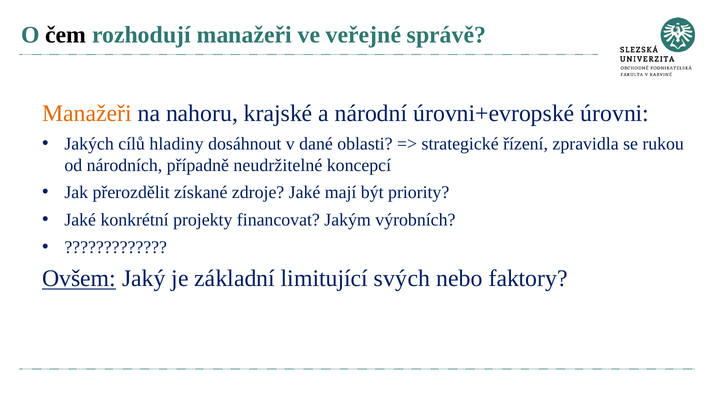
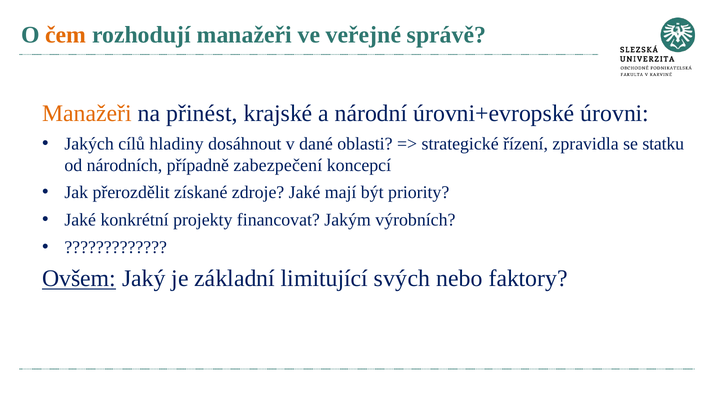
čem colour: black -> orange (66, 35)
nahoru: nahoru -> přinést (202, 113)
rukou: rukou -> statku (663, 144)
neudržitelné: neudržitelné -> zabezpečení (278, 165)
